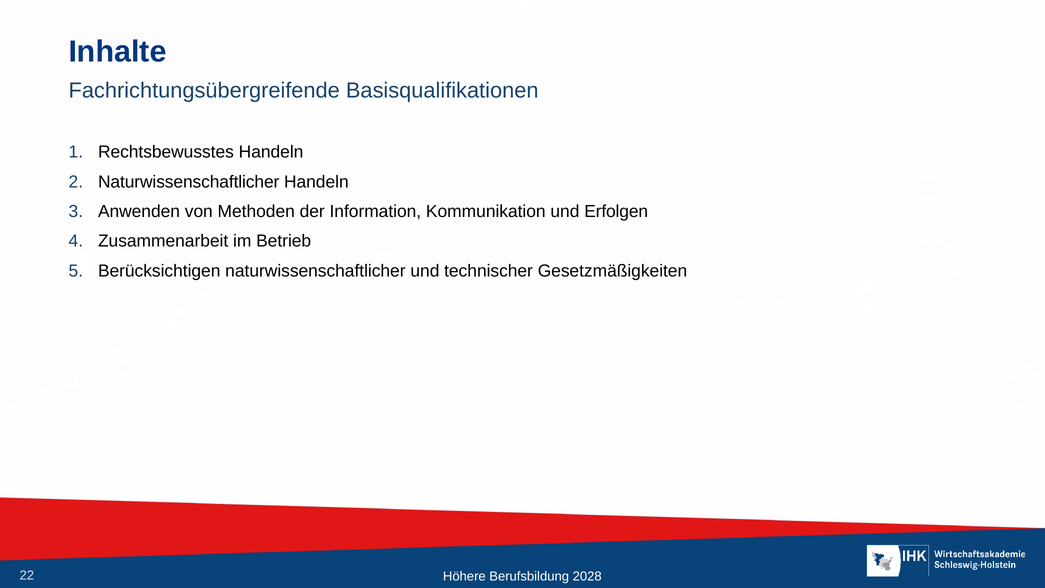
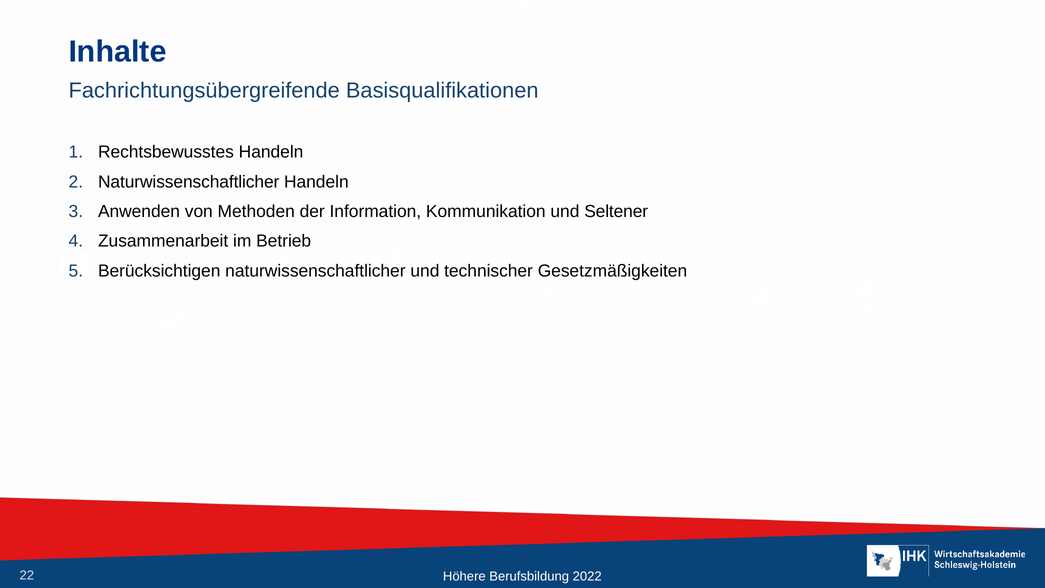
Erfolgen: Erfolgen -> Seltener (616, 211)
2028: 2028 -> 2022 (587, 576)
